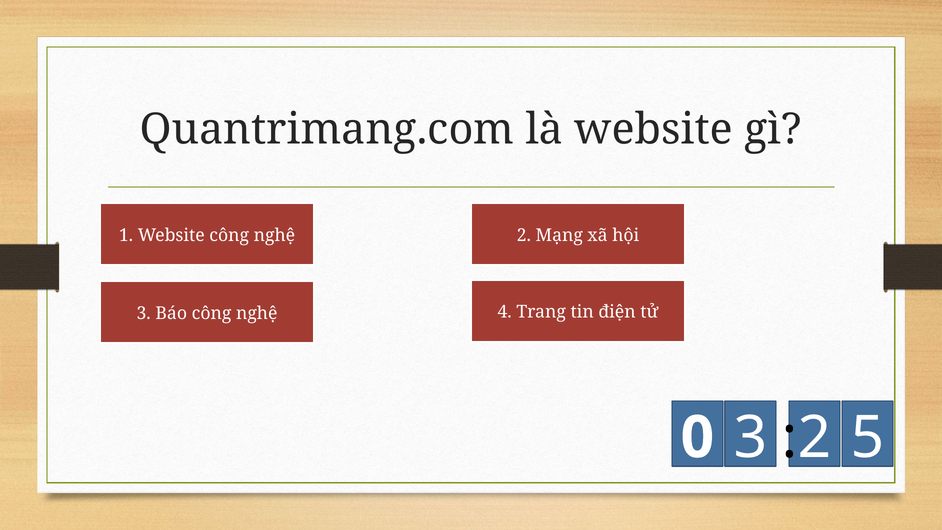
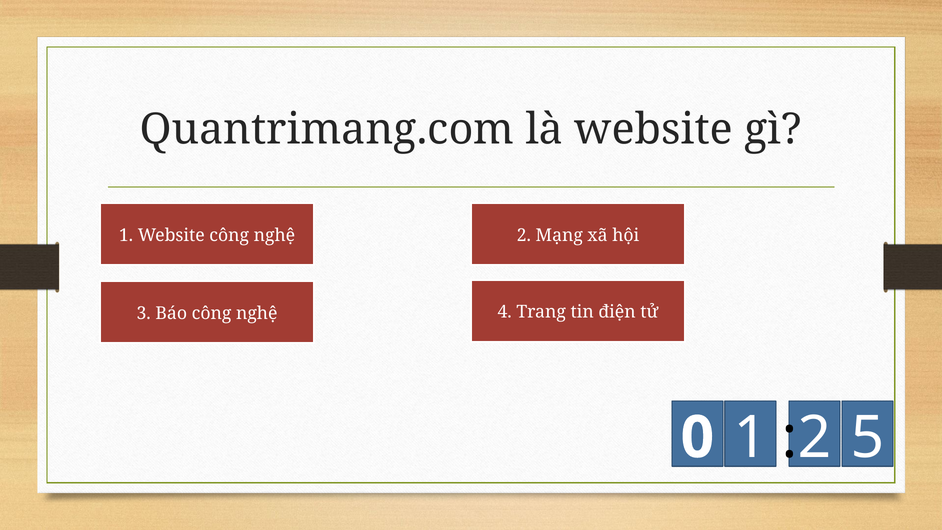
0 3: 3 -> 1 (750, 438)
